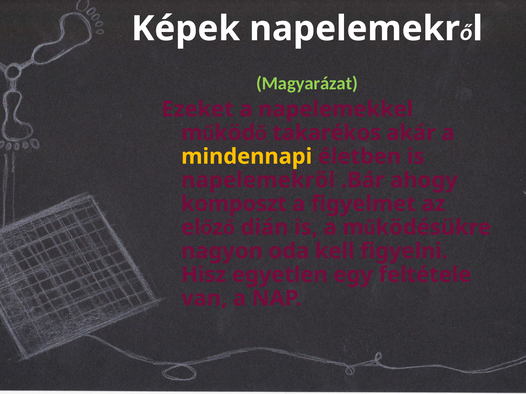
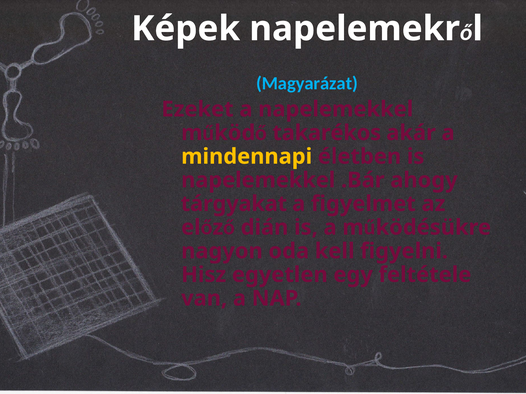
Magyarázat colour: light green -> light blue (307, 84)
napelemekről: napelemekről -> napelemekkel (258, 180)
komposzt: komposzt -> tárgyakat (234, 204)
